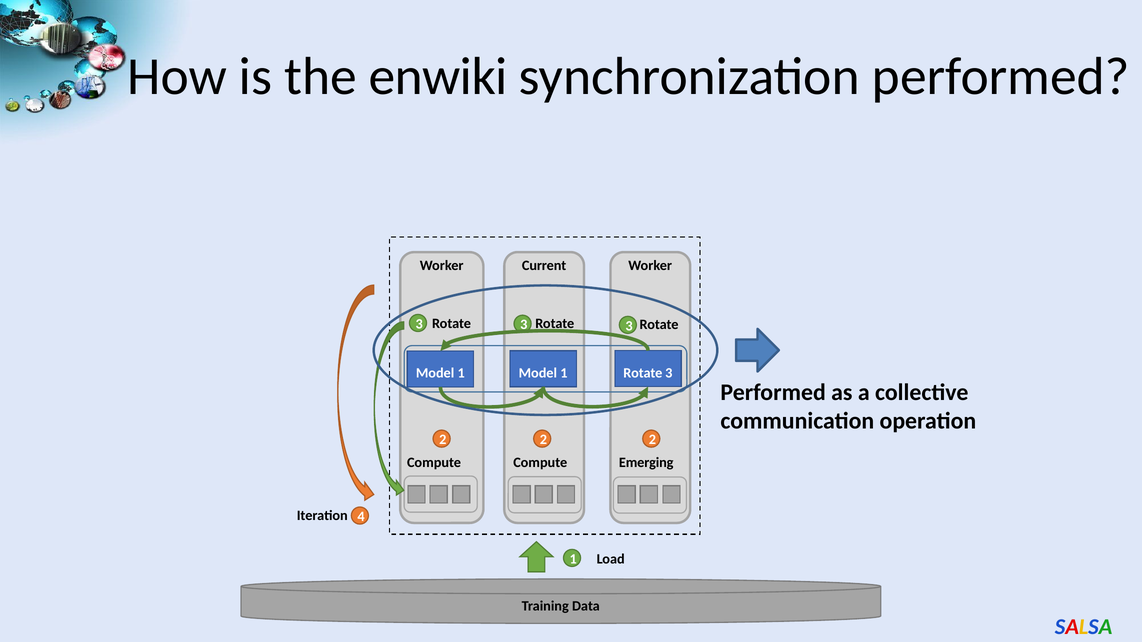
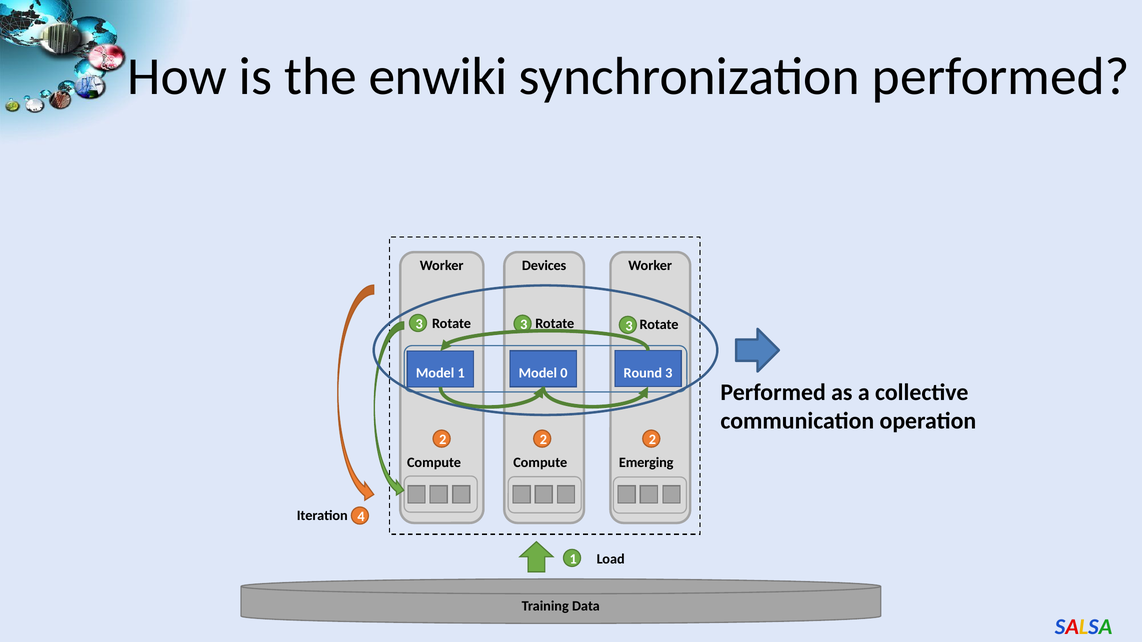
Current: Current -> Devices (544, 266)
Rotate: Rotate -> Round (643, 373)
1: 1 -> 0 (564, 373)
